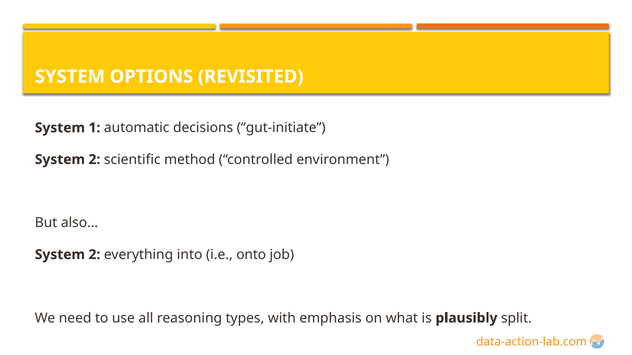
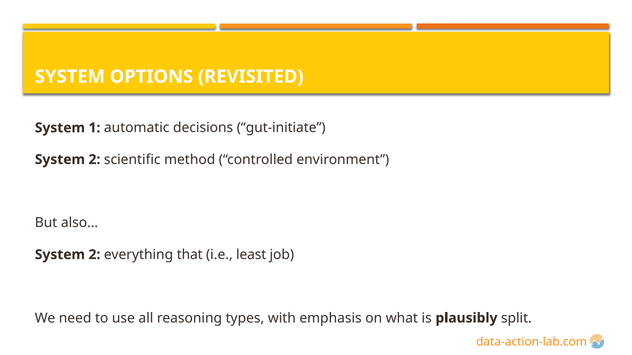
into: into -> that (190, 255)
onto: onto -> least (251, 255)
